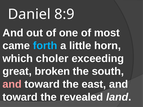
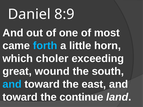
broken: broken -> wound (52, 72)
and colour: pink -> light blue (12, 84)
revealed: revealed -> continue (81, 97)
